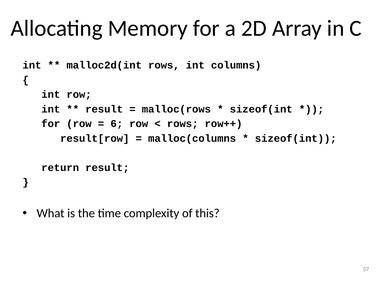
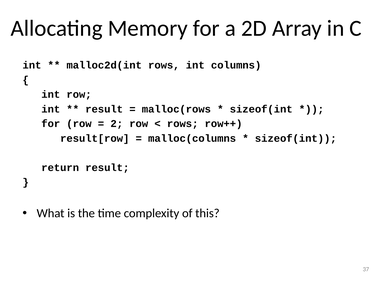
6: 6 -> 2 (117, 124)
